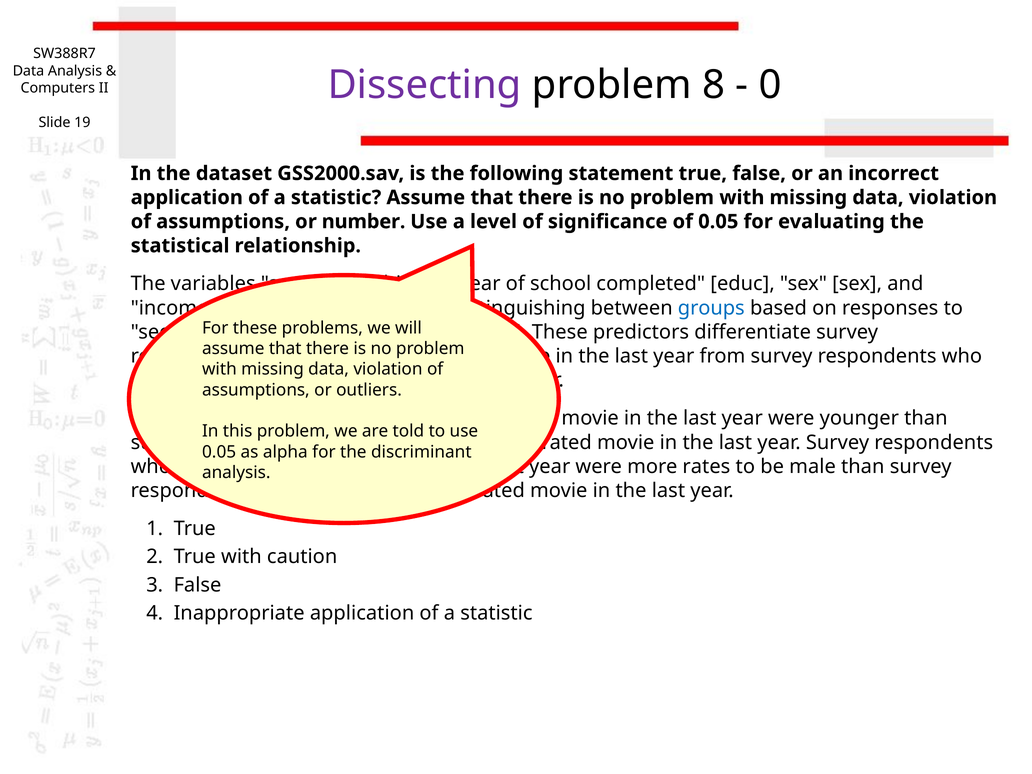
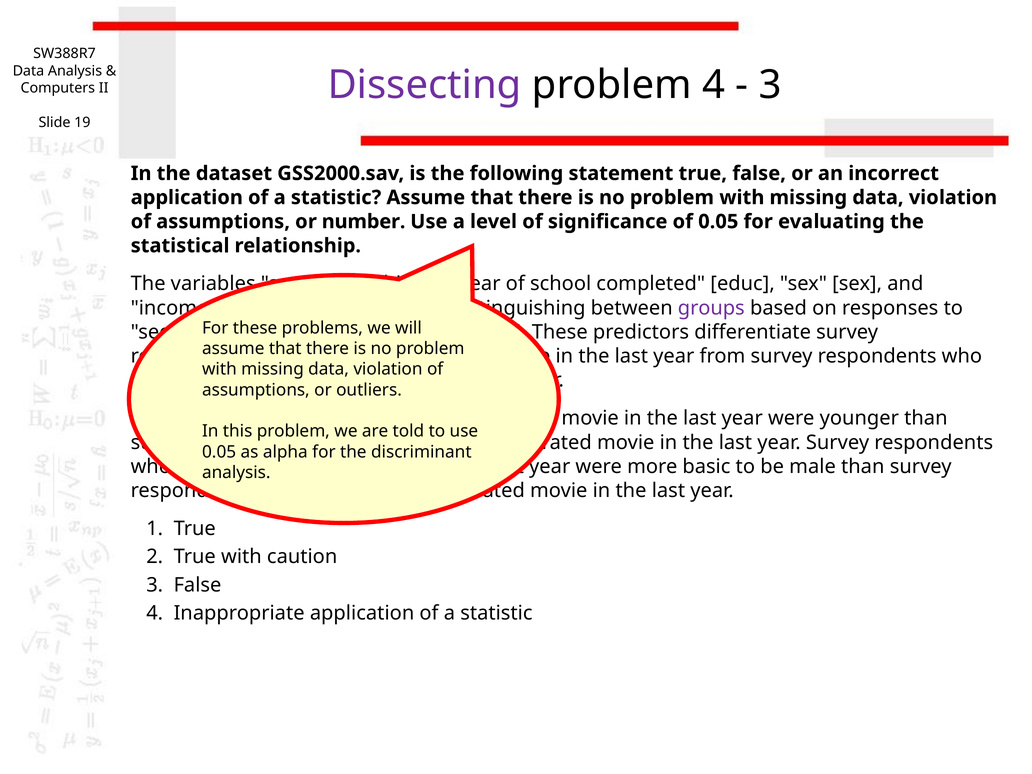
problem 8: 8 -> 4 (713, 85)
0: 0 -> 3 (770, 85)
groups colour: blue -> purple (711, 308)
rates: rates -> basic (706, 466)
